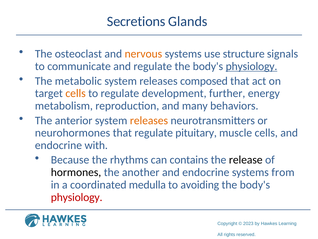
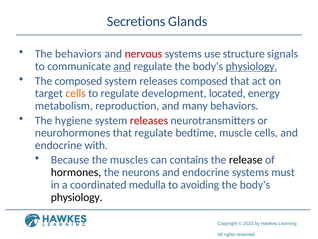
The osteoclast: osteoclast -> behaviors (78, 54)
nervous colour: orange -> red (143, 54)
and underline: none -> present (122, 66)
The metabolic: metabolic -> composed (78, 81)
further: further -> located (227, 93)
anterior: anterior -> hygiene (74, 120)
releases colour: orange -> red (149, 120)
pituitary: pituitary -> bedtime (196, 133)
rhythms: rhythms -> muscles (129, 160)
another: another -> neurons (141, 172)
from: from -> must (283, 172)
physiology colour: red -> black (77, 197)
